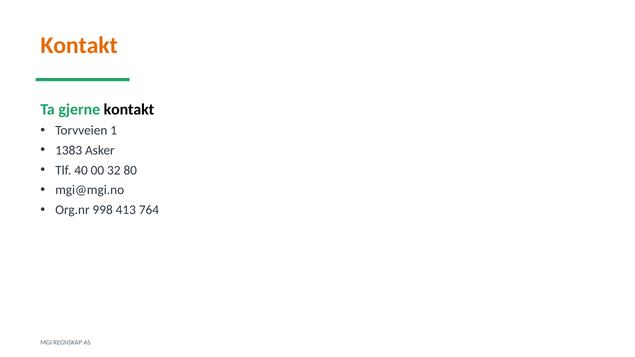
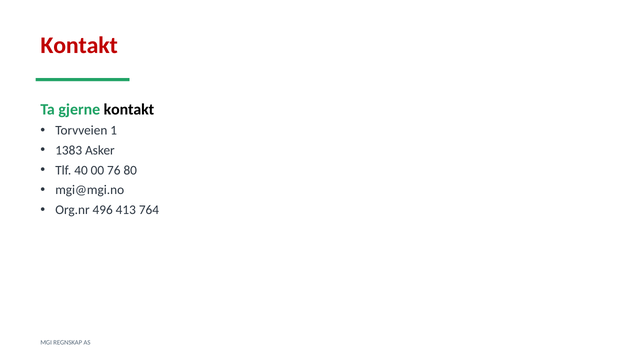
Kontakt colour: orange -> red (79, 45)
32: 32 -> 76 (114, 170)
998: 998 -> 496 (103, 210)
